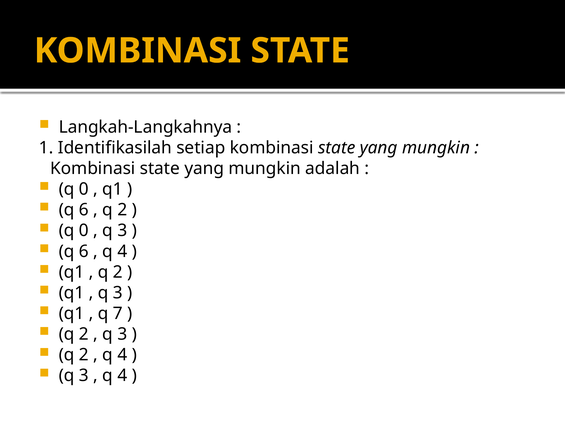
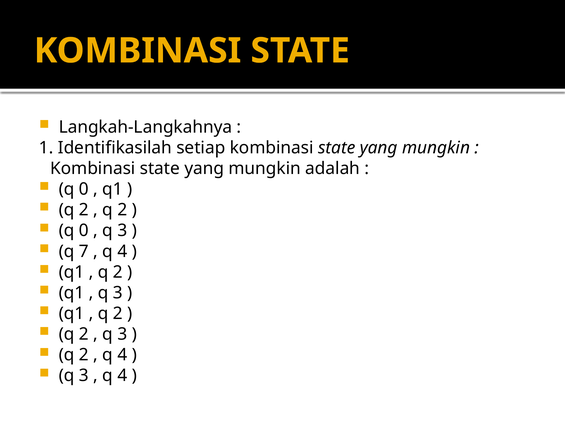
6: 6 -> 2 (84, 210)
6: 6 -> 7 (84, 251)
7: 7 -> 2 (118, 313)
